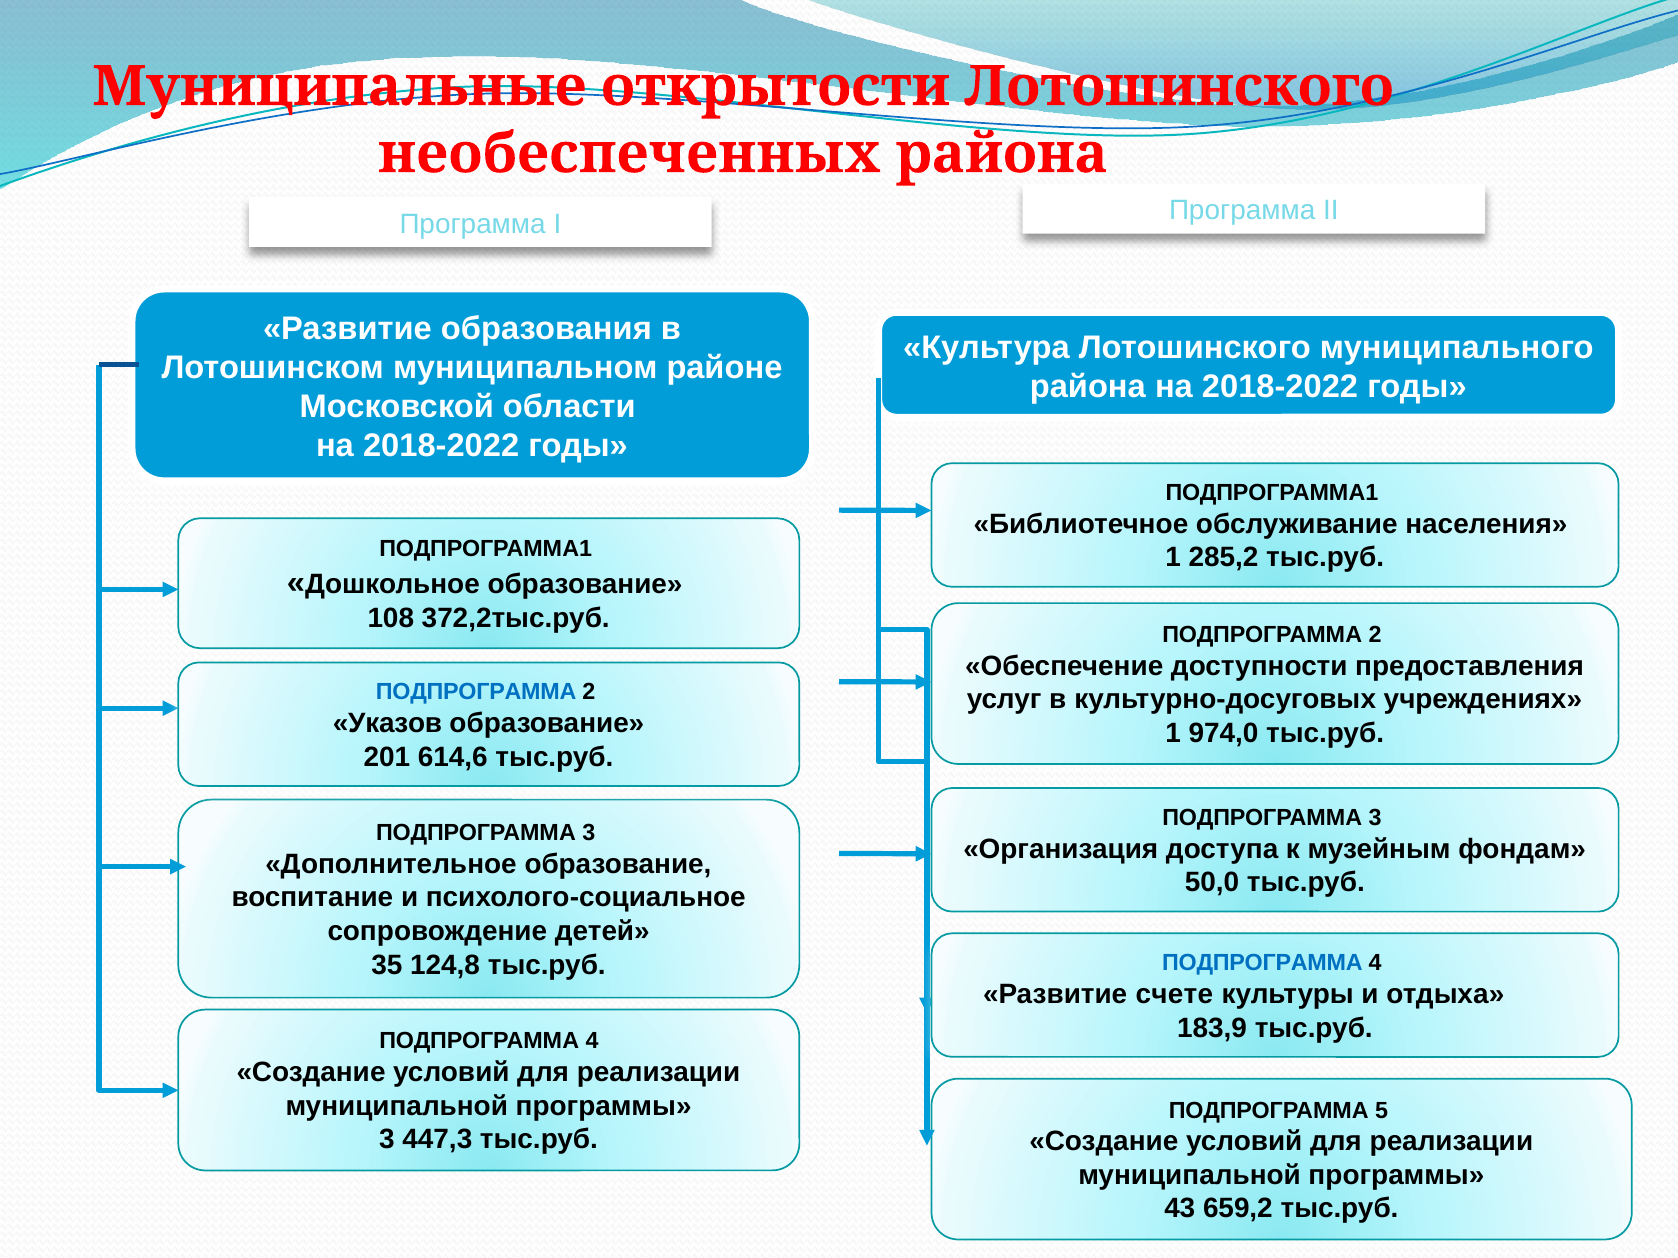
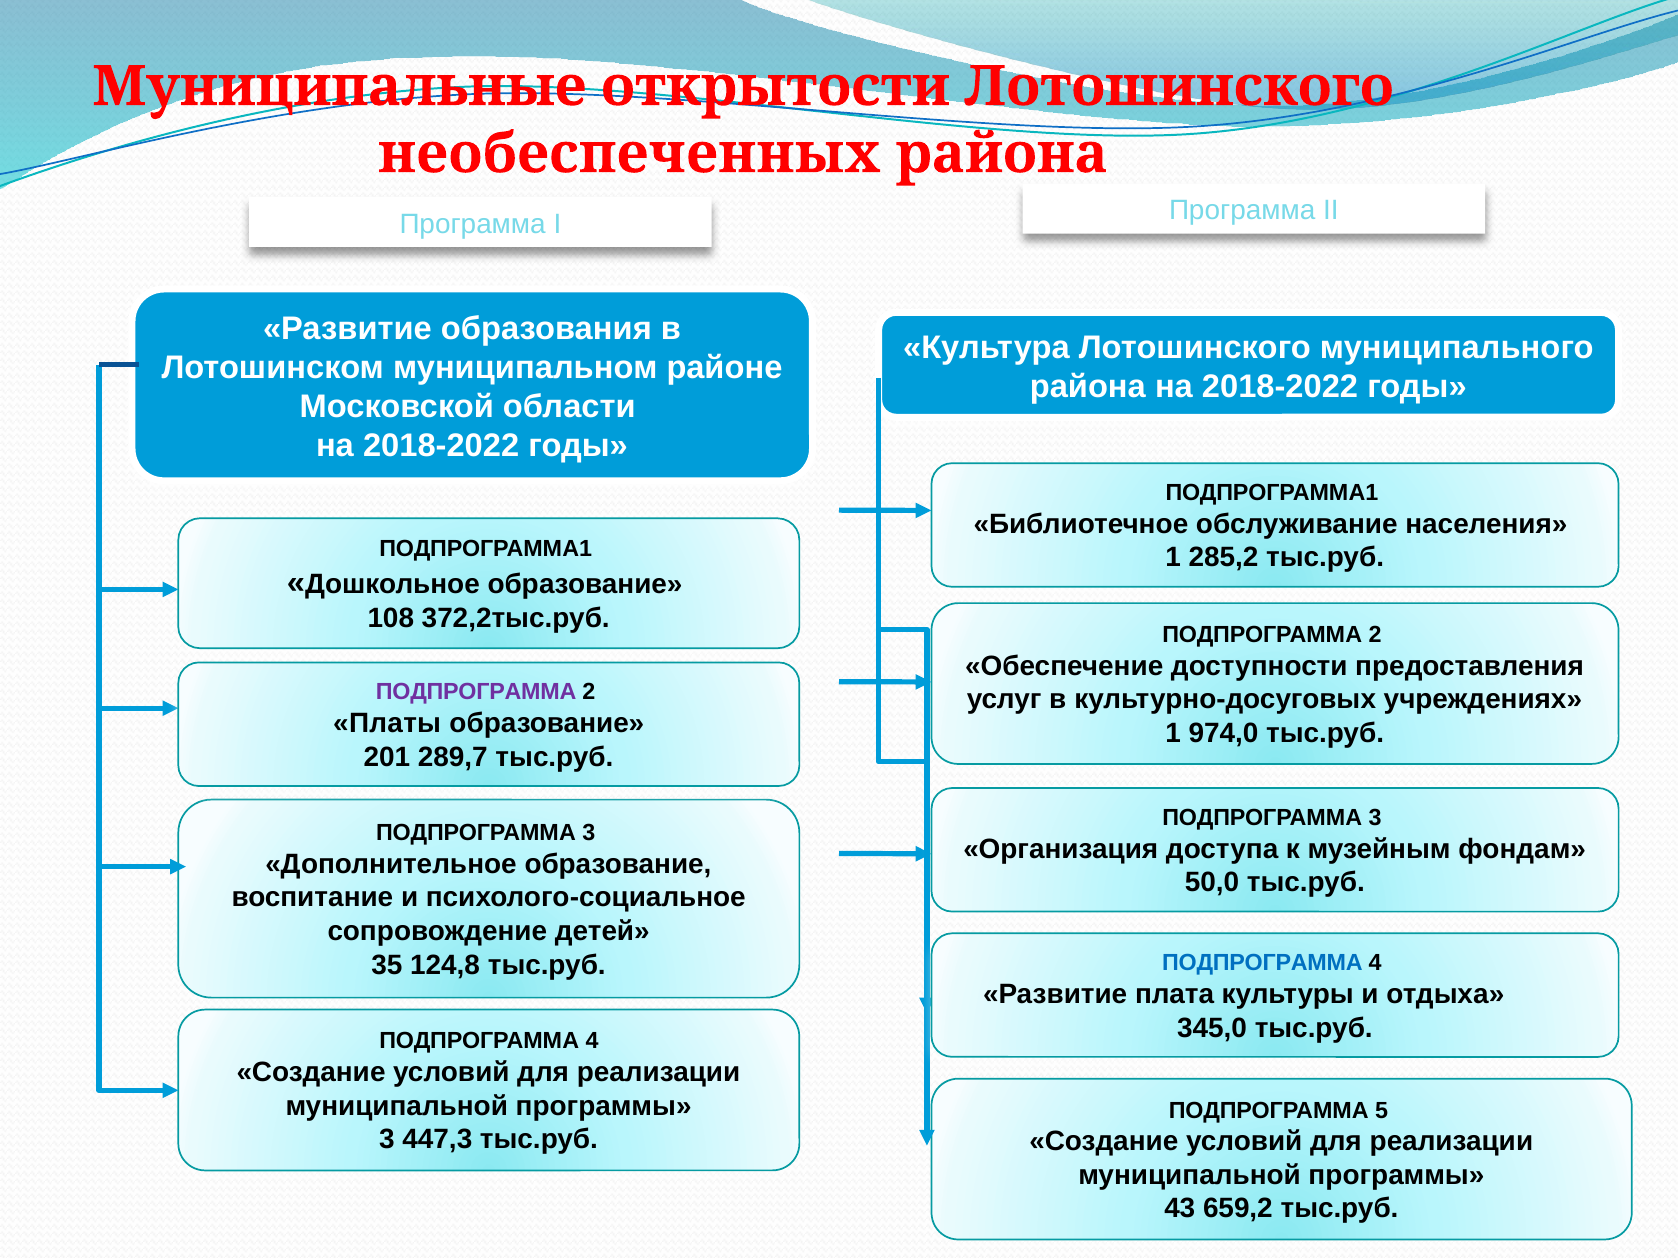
ПОДПРОГРАММА colour: blue -> purple (476, 693)
Указов: Указов -> Платы (387, 724)
614,6: 614,6 -> 289,7 (453, 757)
счете: счете -> плата (1175, 995)
183,9: 183,9 -> 345,0 (1212, 1028)
